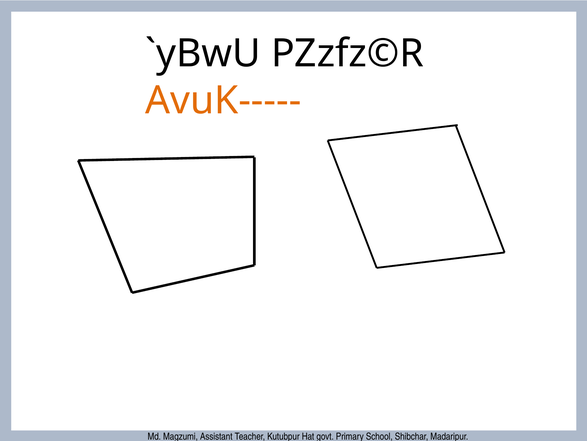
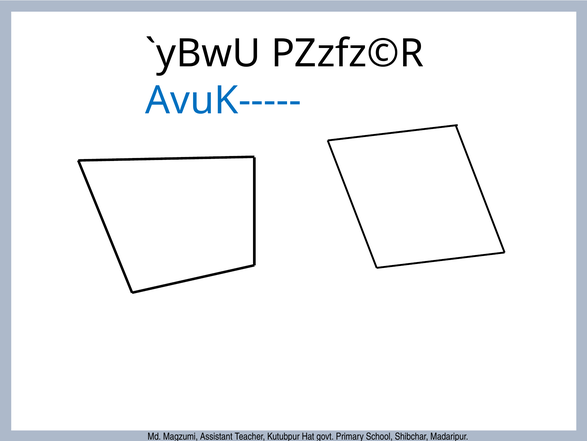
AvuK----- colour: orange -> blue (223, 100)
